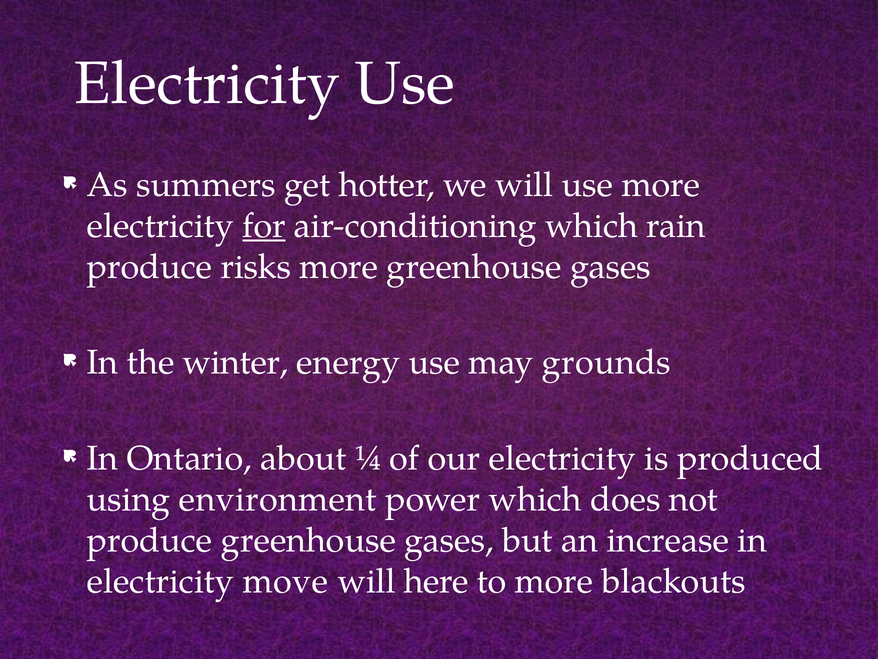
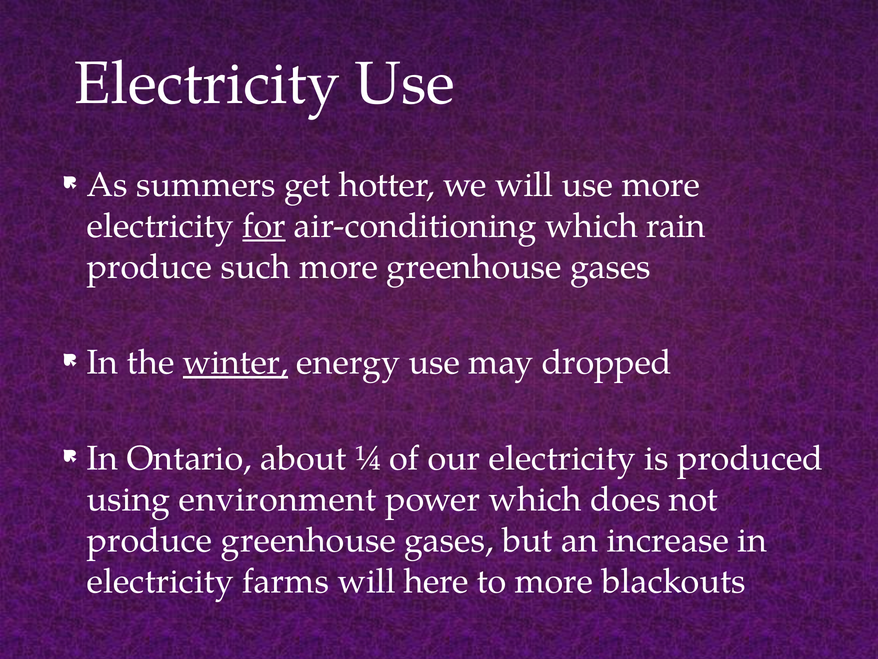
risks: risks -> such (256, 267)
winter underline: none -> present (236, 362)
grounds: grounds -> dropped (607, 362)
move: move -> farms (286, 581)
